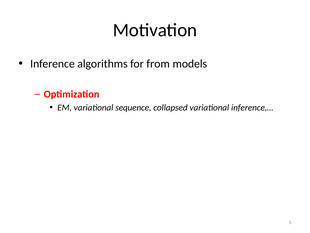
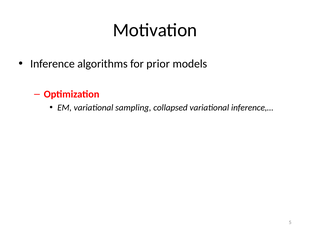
from: from -> prior (158, 64)
variational sequence: sequence -> sampling (133, 108)
